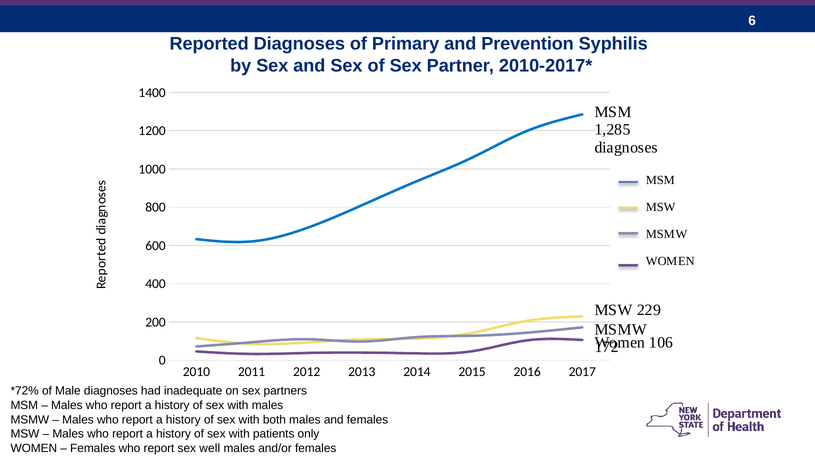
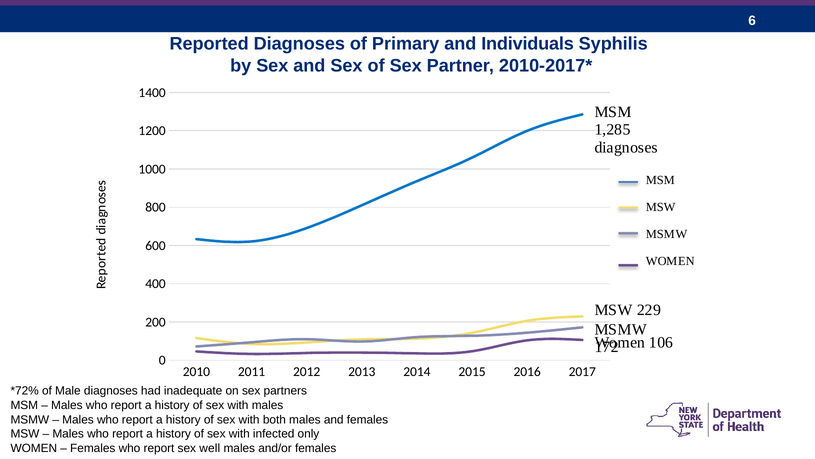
Prevention: Prevention -> Individuals (528, 44)
patients: patients -> infected (274, 433)
